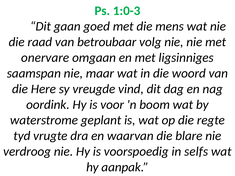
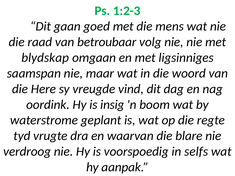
1:0-3: 1:0-3 -> 1:2-3 (127, 11)
onervare: onervare -> blydskap (45, 58)
voor: voor -> insig (112, 105)
